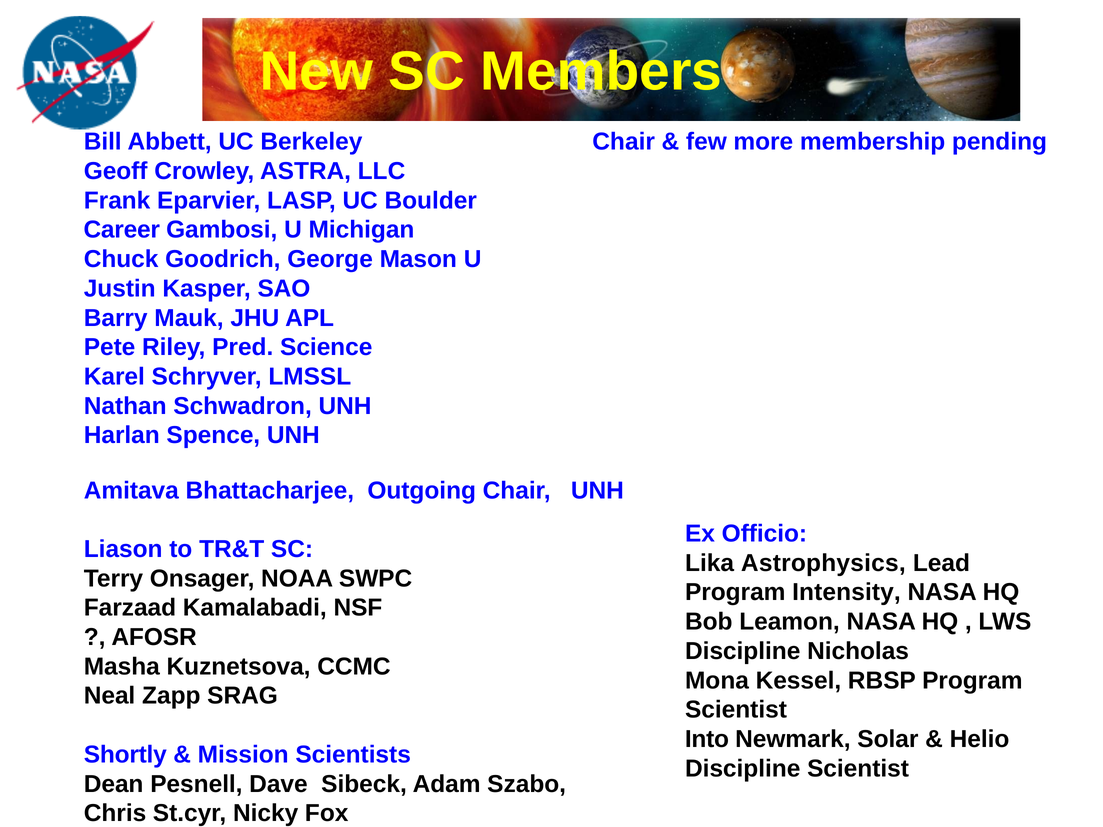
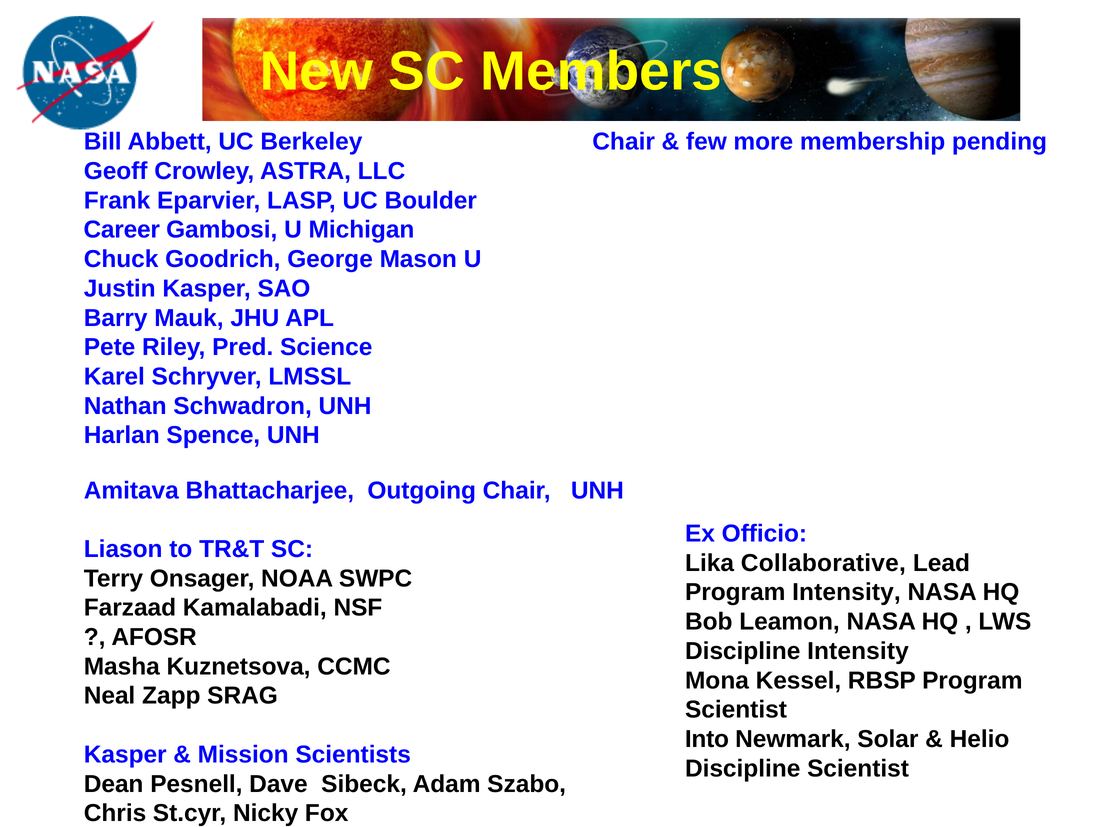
Astrophysics: Astrophysics -> Collaborative (823, 563)
Discipline Nicholas: Nicholas -> Intensity (858, 651)
Shortly: Shortly -> Kasper (125, 755)
